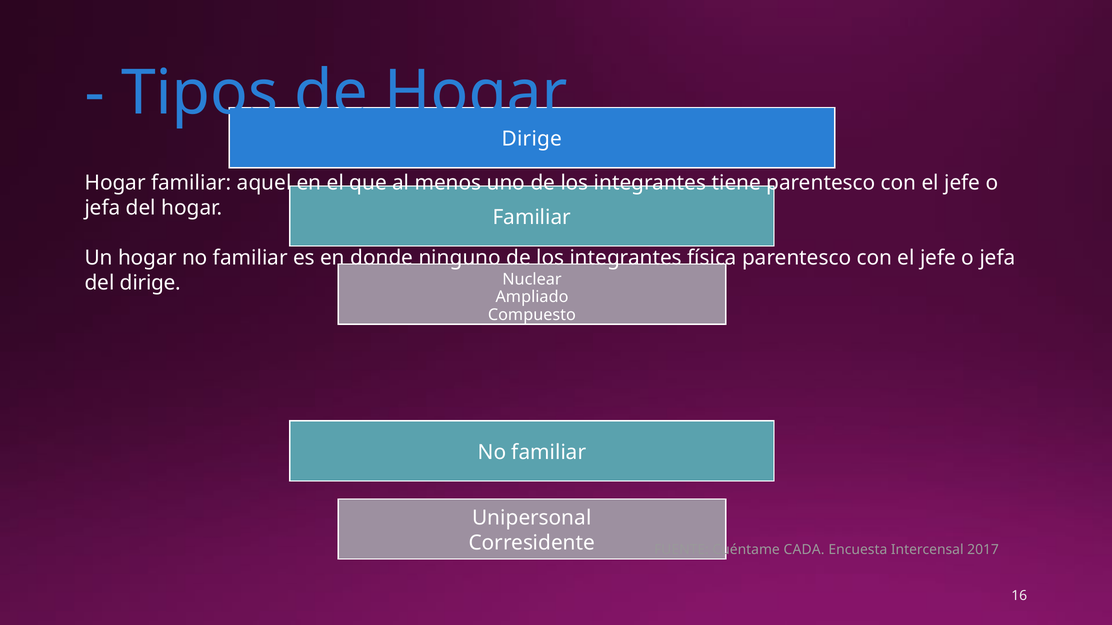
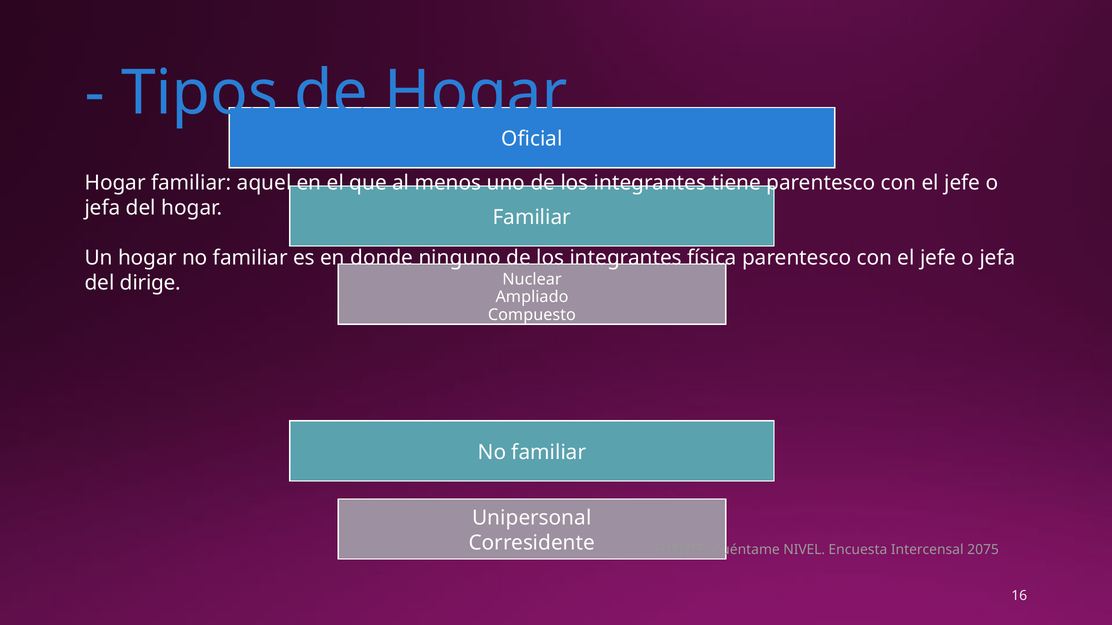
Dirige: Dirige -> Oficial (532, 139)
CADA: CADA -> NIVEL (804, 550)
2017: 2017 -> 2075 (983, 550)
